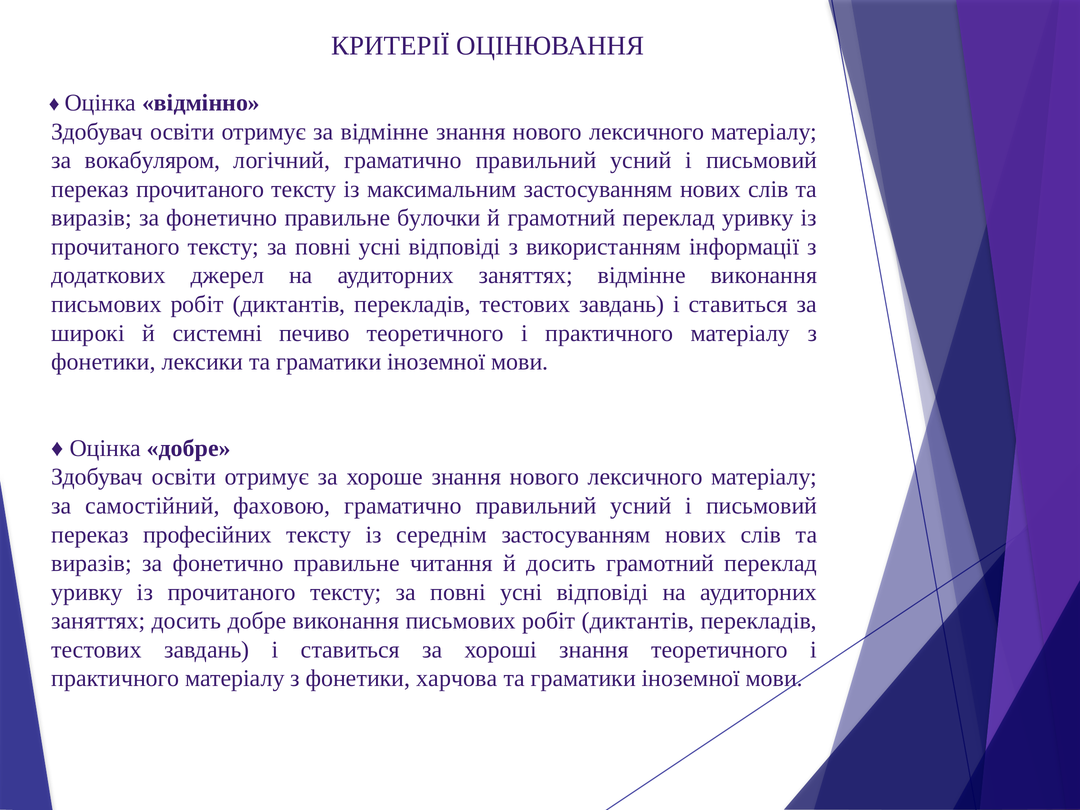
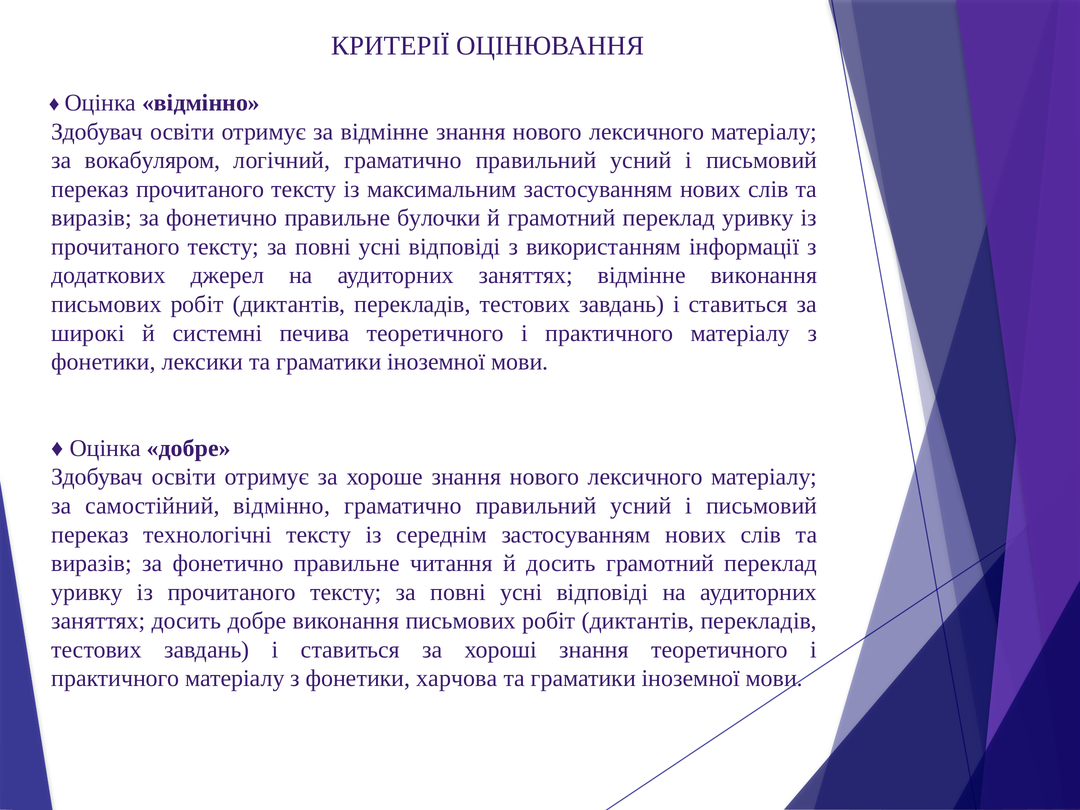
печиво: печиво -> печива (315, 333)
самостійний фаховою: фаховою -> відмінно (282, 506)
професійних: професійних -> технологічні (208, 535)
